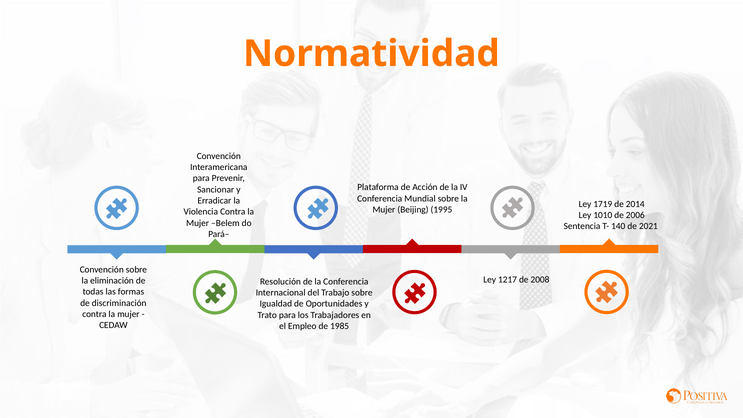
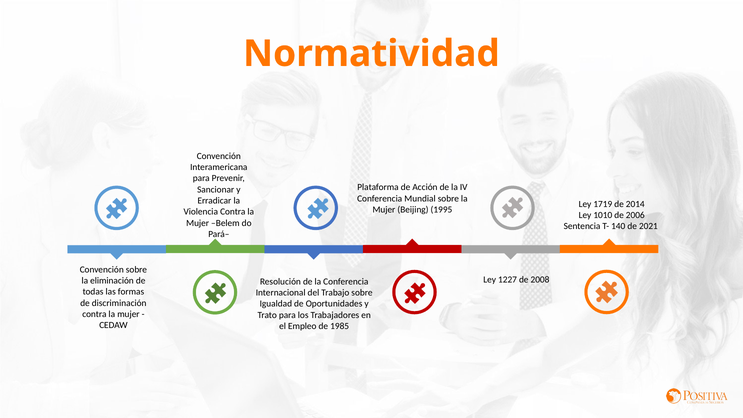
1217: 1217 -> 1227 (508, 279)
